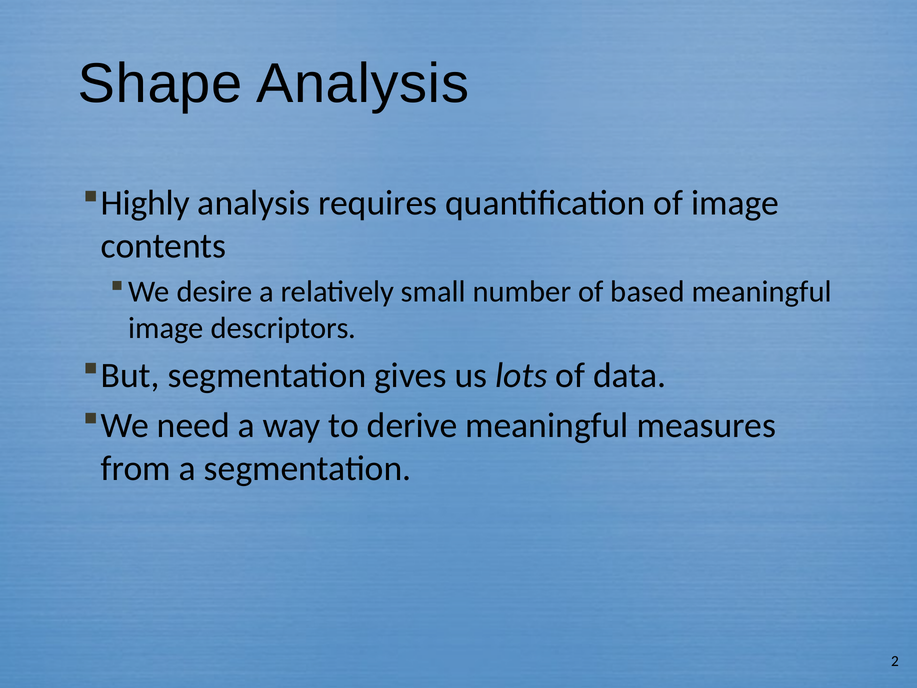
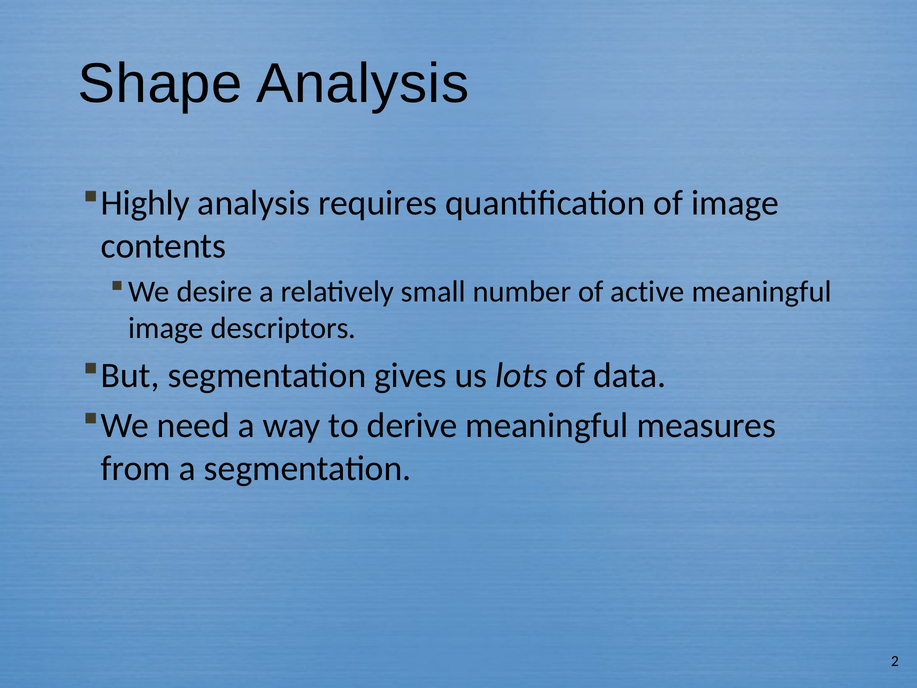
based: based -> active (648, 291)
